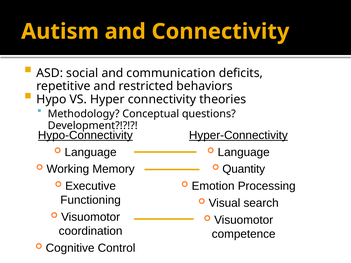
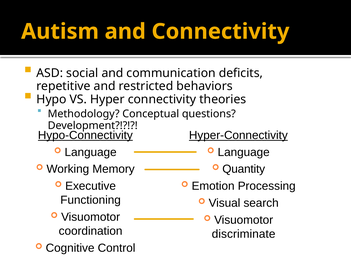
competence: competence -> discriminate (244, 234)
